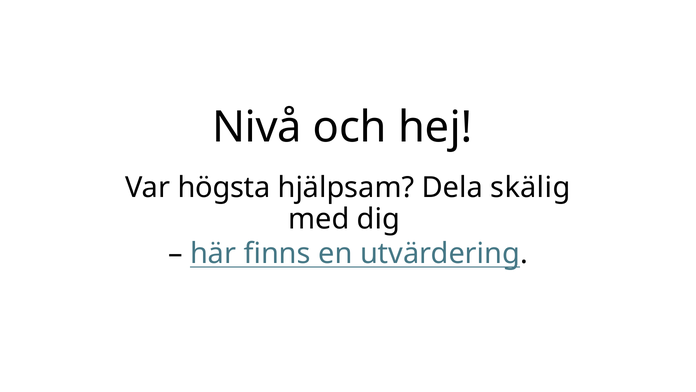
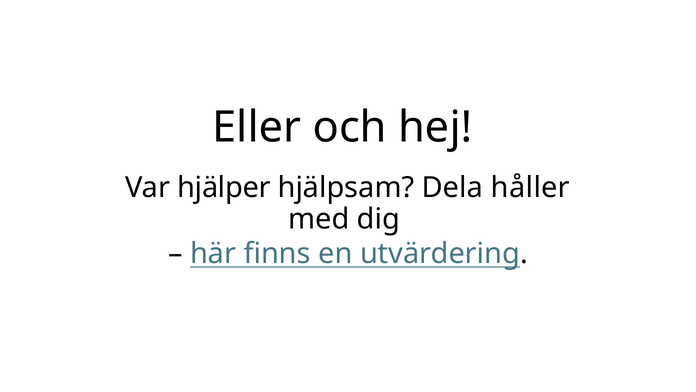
Nivå: Nivå -> Eller (257, 127)
högsta: högsta -> hjälper (224, 187)
skälig: skälig -> håller (530, 187)
